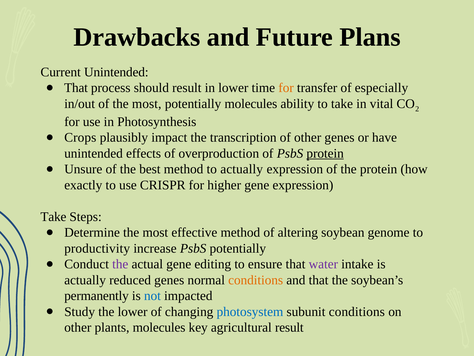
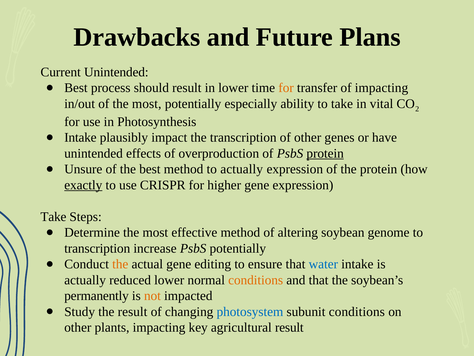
That: That -> Best (76, 88)
of especially: especially -> impacting (382, 88)
potentially molecules: molecules -> especially (251, 104)
Crops: Crops -> Intake (80, 137)
exactly underline: none -> present (83, 185)
productivity: productivity -> transcription (97, 248)
the colour: purple -> orange (120, 264)
water colour: purple -> blue (323, 264)
reduced genes: genes -> lower (169, 280)
not colour: blue -> orange (152, 295)
the lower: lower -> result (133, 311)
plants molecules: molecules -> impacting (159, 327)
